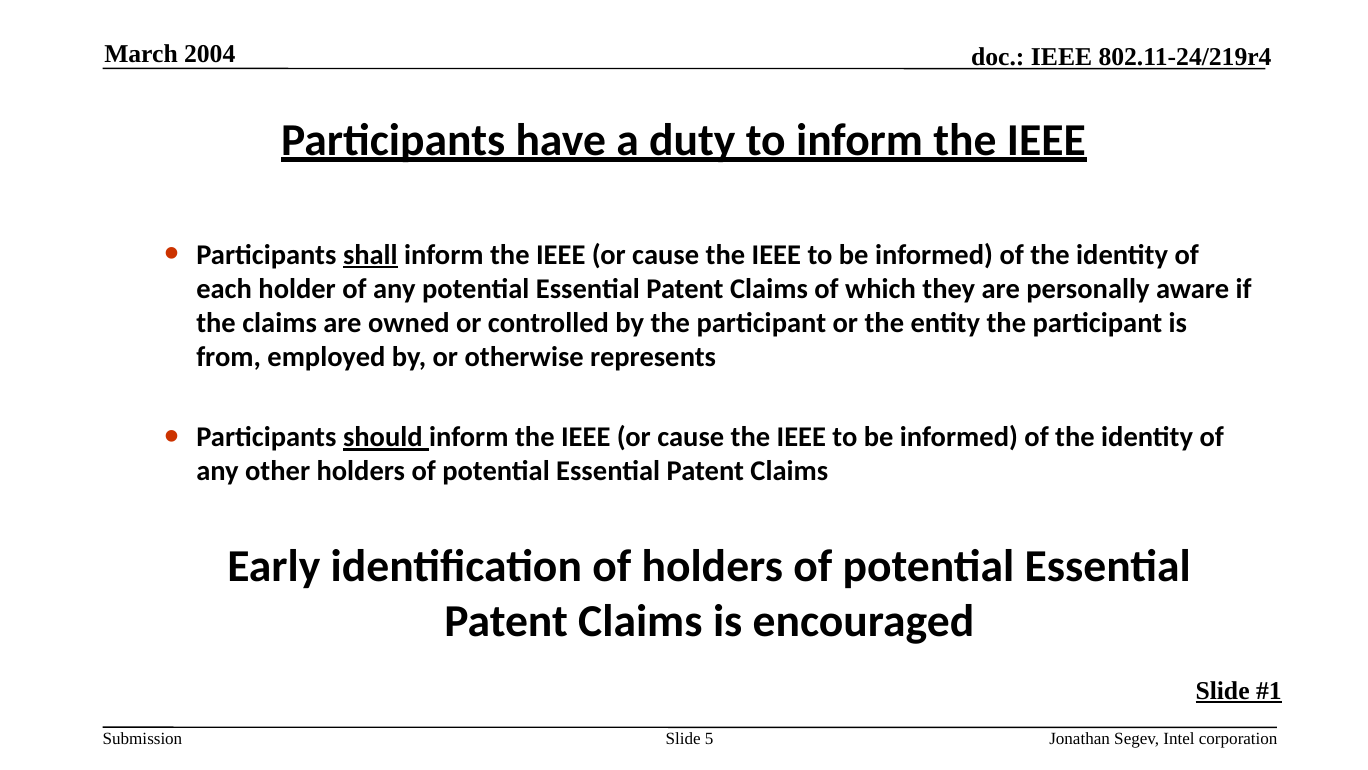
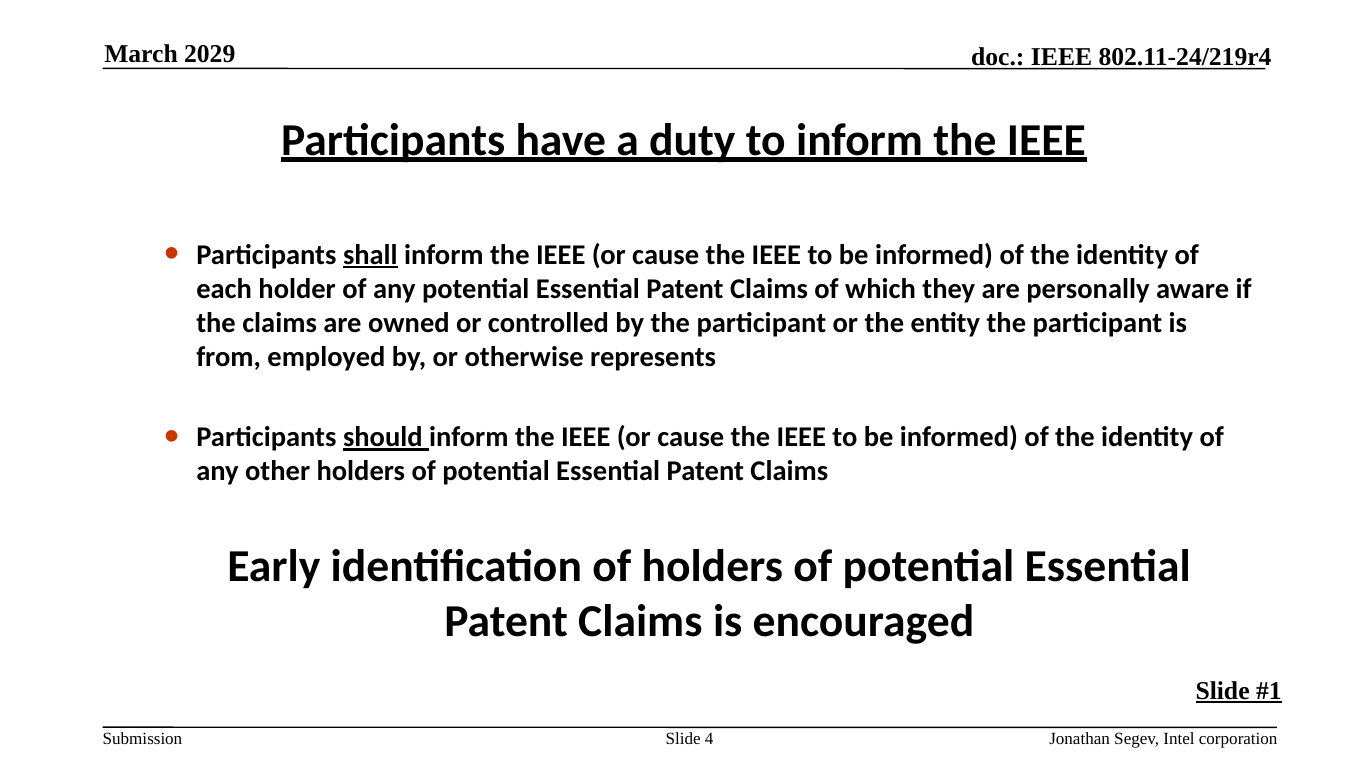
2004: 2004 -> 2029 (210, 54)
5: 5 -> 4 (709, 738)
